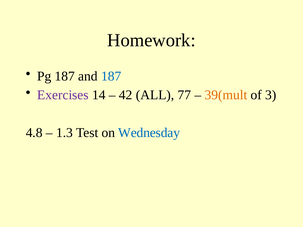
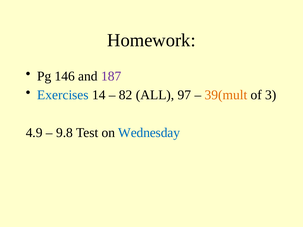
Pg 187: 187 -> 146 (65, 76)
187 colour: blue -> purple (111, 76)
Exercises colour: purple -> blue (63, 95)
42: 42 -> 82 (126, 95)
77: 77 -> 97 (184, 95)
4.8: 4.8 -> 4.9 (34, 133)
1.3: 1.3 -> 9.8 (64, 133)
